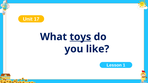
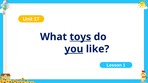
you underline: none -> present (74, 49)
